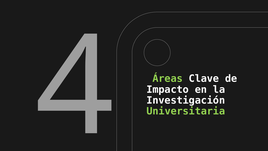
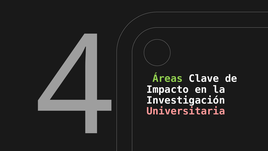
Universitaria colour: light green -> pink (186, 111)
